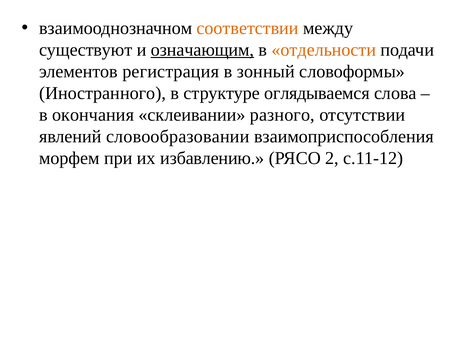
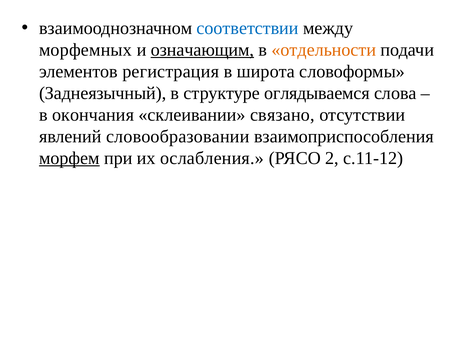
соответствии colour: orange -> blue (248, 28)
существуют: существуют -> морфемных (86, 50)
зонный: зонный -> широта (266, 71)
Иностранного: Иностранного -> Заднеязычный (103, 93)
разного: разного -> связано (282, 115)
морфем underline: none -> present (69, 158)
избавлению: избавлению -> ослабления (212, 158)
